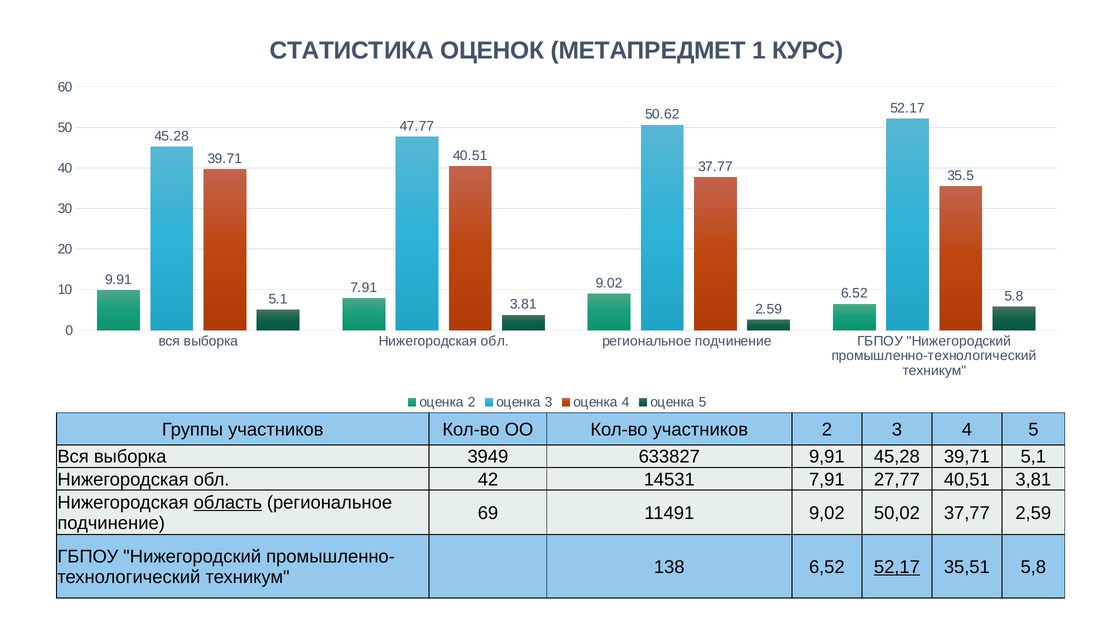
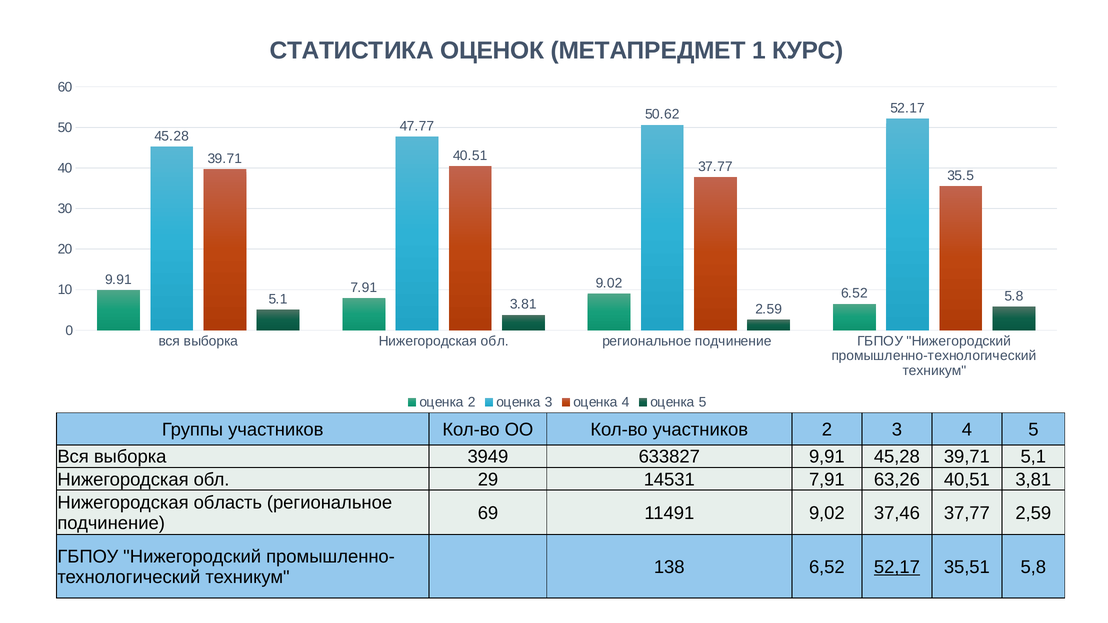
42: 42 -> 29 (488, 480)
27,77: 27,77 -> 63,26 (897, 480)
область underline: present -> none (228, 503)
50,02: 50,02 -> 37,46 (897, 513)
